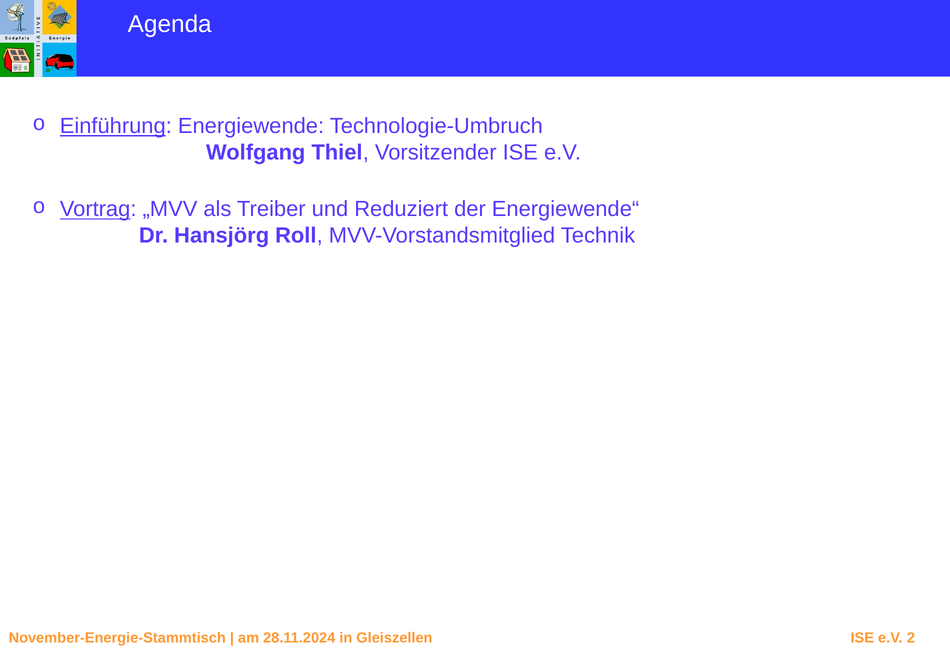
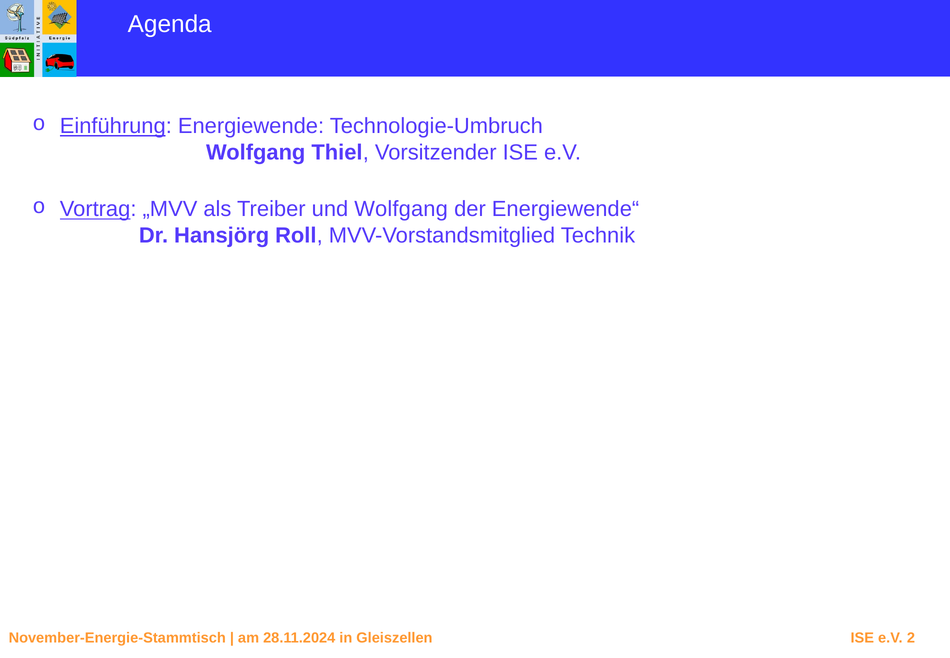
und Reduziert: Reduziert -> Wolfgang (401, 209)
